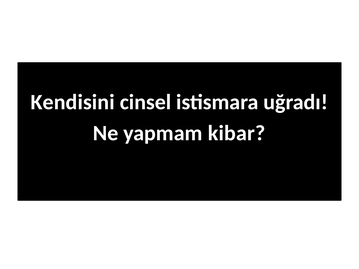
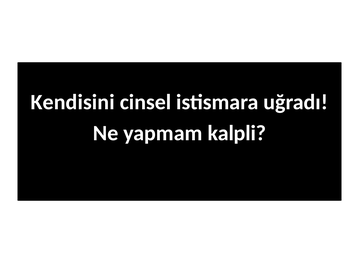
kibar: kibar -> kalpli (237, 133)
